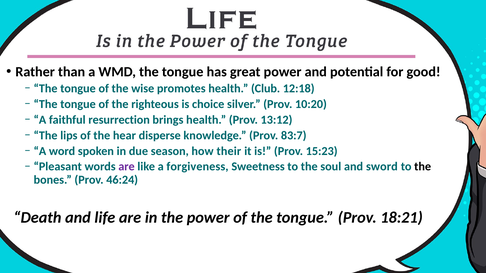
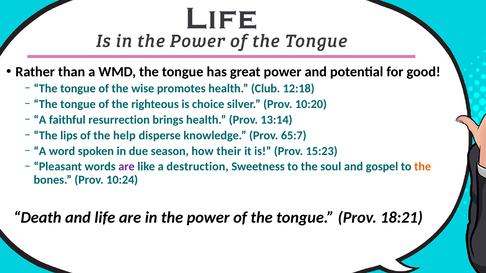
13:12: 13:12 -> 13:14 (277, 120)
hear: hear -> help (124, 136)
83:7: 83:7 -> 65:7 (294, 136)
forgiveness: forgiveness -> destruction (197, 167)
sword: sword -> gospel (382, 167)
the colour: black -> orange (423, 167)
46:24: 46:24 -> 10:24 (122, 180)
